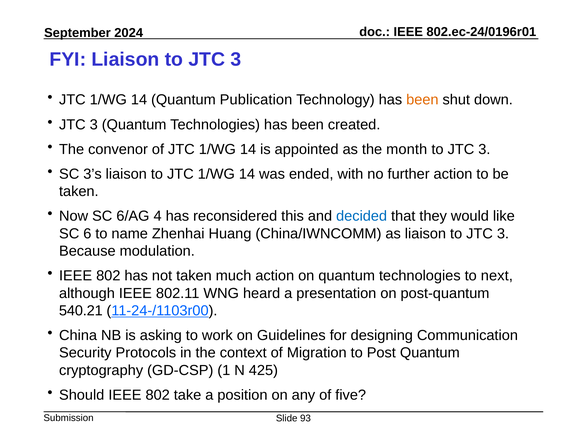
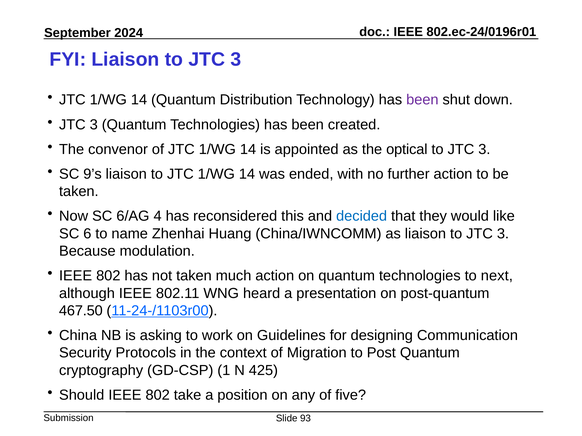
Publication: Publication -> Distribution (256, 100)
been colour: orange -> purple (422, 100)
month: month -> optical (407, 149)
3’s: 3’s -> 9’s (93, 174)
540.21: 540.21 -> 467.50 (81, 311)
